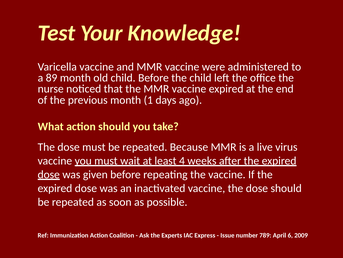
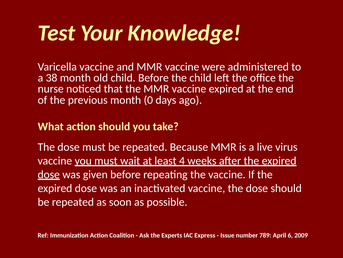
89: 89 -> 38 (52, 78)
1: 1 -> 0 (148, 100)
